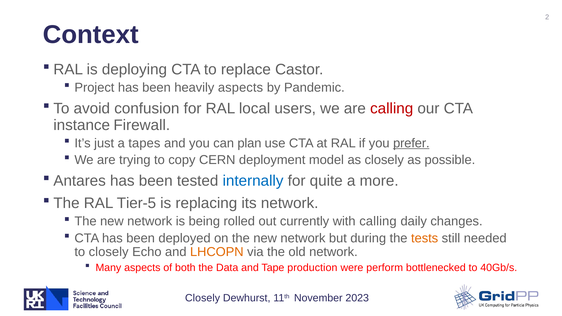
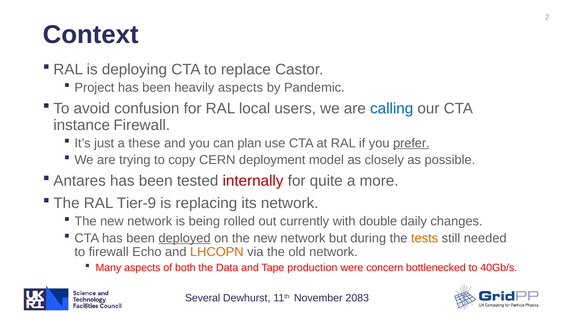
calling colour: red -> blue (392, 109)
tapes: tapes -> these (144, 143)
internally colour: blue -> red (253, 181)
Tier-5: Tier-5 -> Tier-9 (136, 203)
with calling: calling -> double (378, 221)
deployed underline: none -> present (185, 238)
to closely: closely -> firewall (109, 252)
perform: perform -> concern (385, 268)
Closely: Closely -> Several (203, 298)
2023: 2023 -> 2083 (357, 298)
